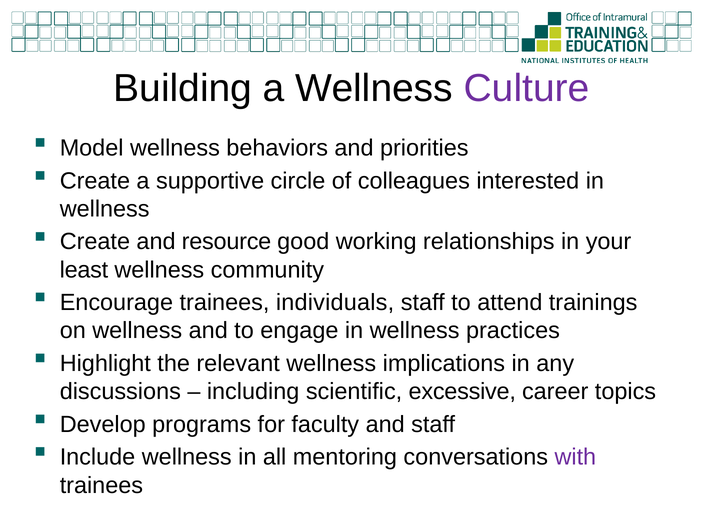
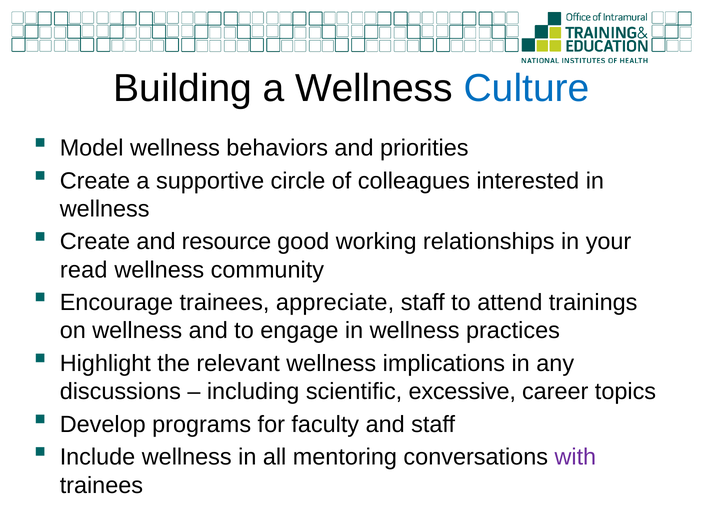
Culture colour: purple -> blue (527, 88)
least: least -> read (84, 270)
individuals: individuals -> appreciate (335, 303)
